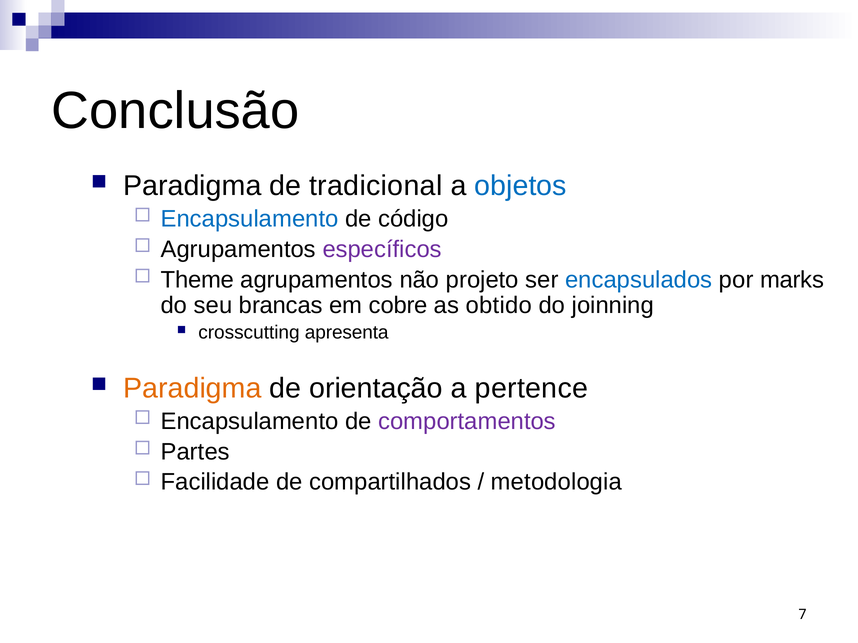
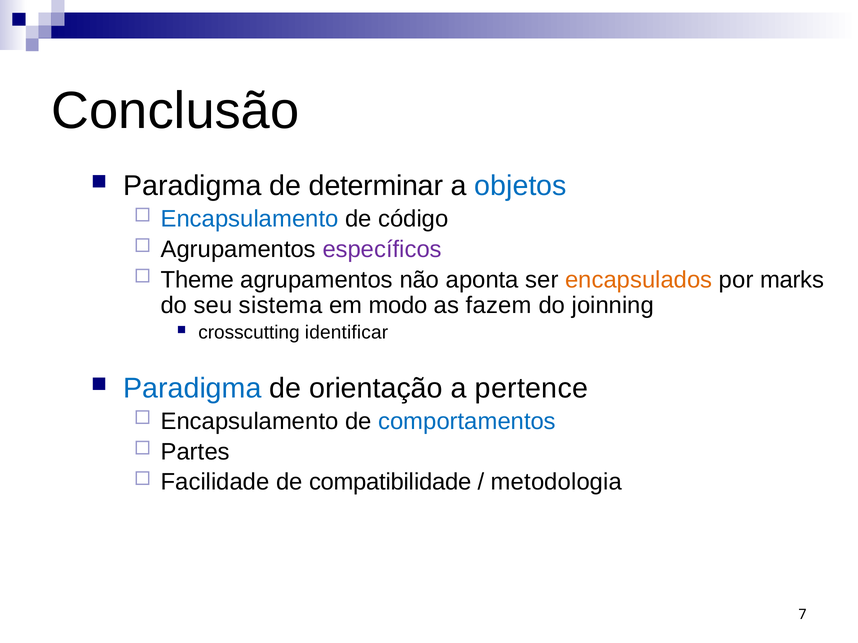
tradicional: tradicional -> determinar (376, 186)
projeto: projeto -> aponta (482, 280)
encapsulados colour: blue -> orange (639, 280)
brancas: brancas -> sistema (281, 306)
cobre: cobre -> modo (398, 306)
obtido: obtido -> fazem (499, 306)
apresenta: apresenta -> identificar (347, 333)
Paradigma colour: orange -> blue (192, 388)
comportamentos colour: purple -> blue (467, 422)
compartilhados: compartilhados -> compatibilidade (390, 483)
